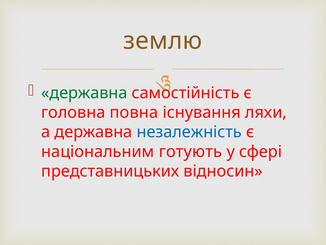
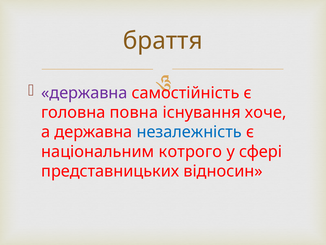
землю: землю -> браття (163, 41)
державна colour: green -> purple (84, 93)
ляхи: ляхи -> хоче (266, 112)
готують: готують -> котрого (190, 151)
